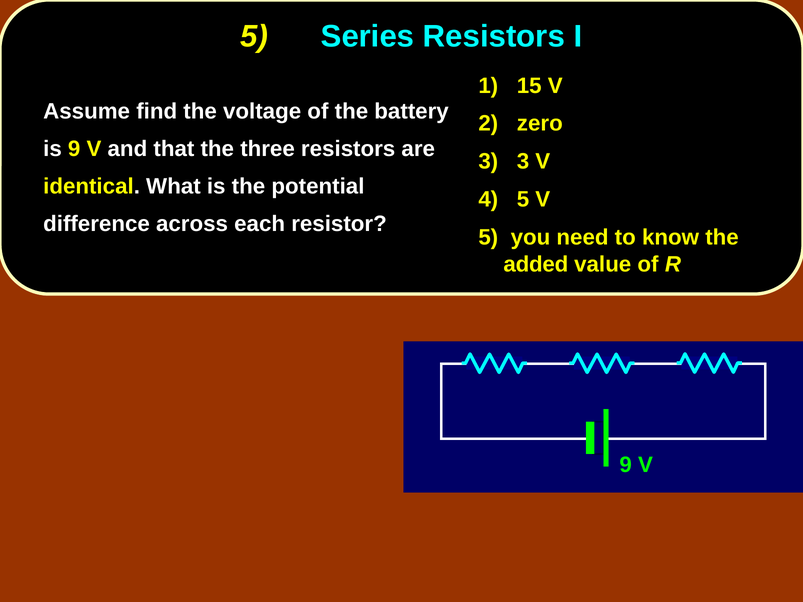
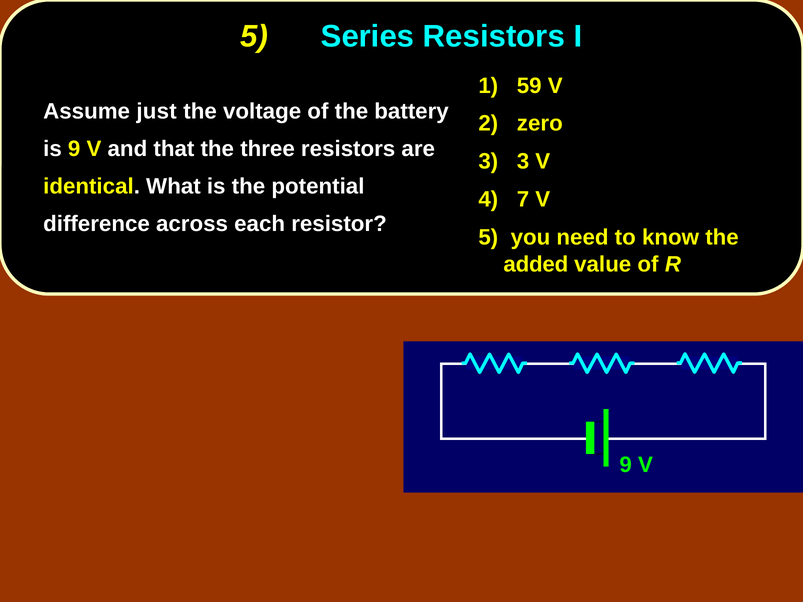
15: 15 -> 59 (529, 86)
find: find -> just (157, 111)
4 5: 5 -> 7 (523, 200)
